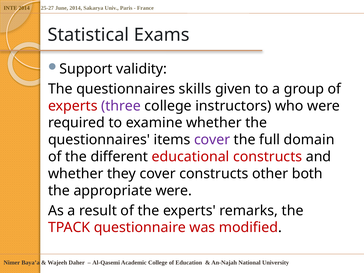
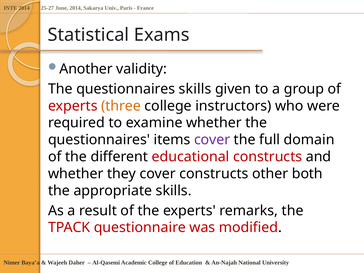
Support: Support -> Another (86, 69)
three colour: purple -> orange (121, 106)
appropriate were: were -> skills (174, 191)
